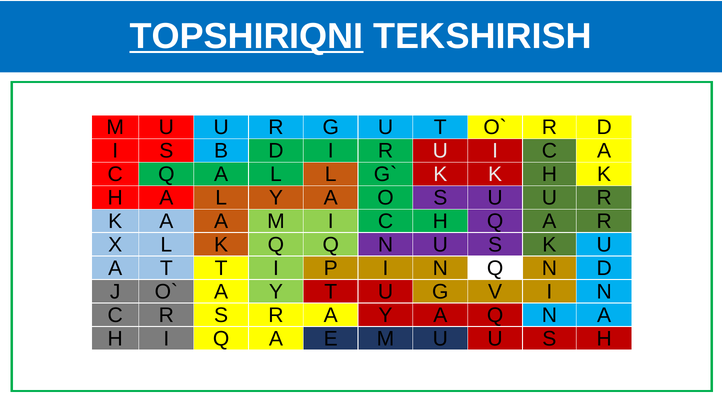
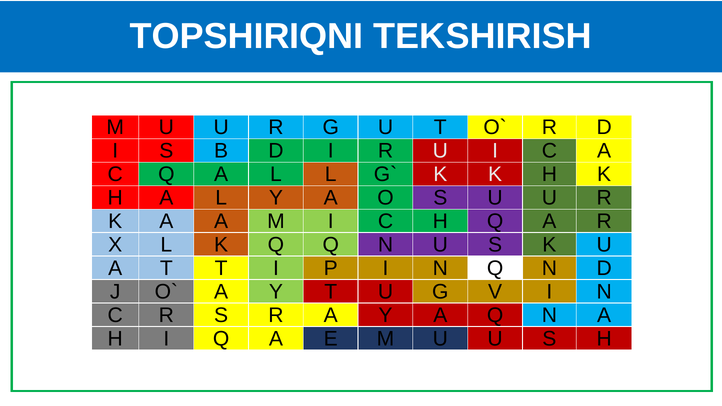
TOPSHIRIQNI underline: present -> none (247, 37)
